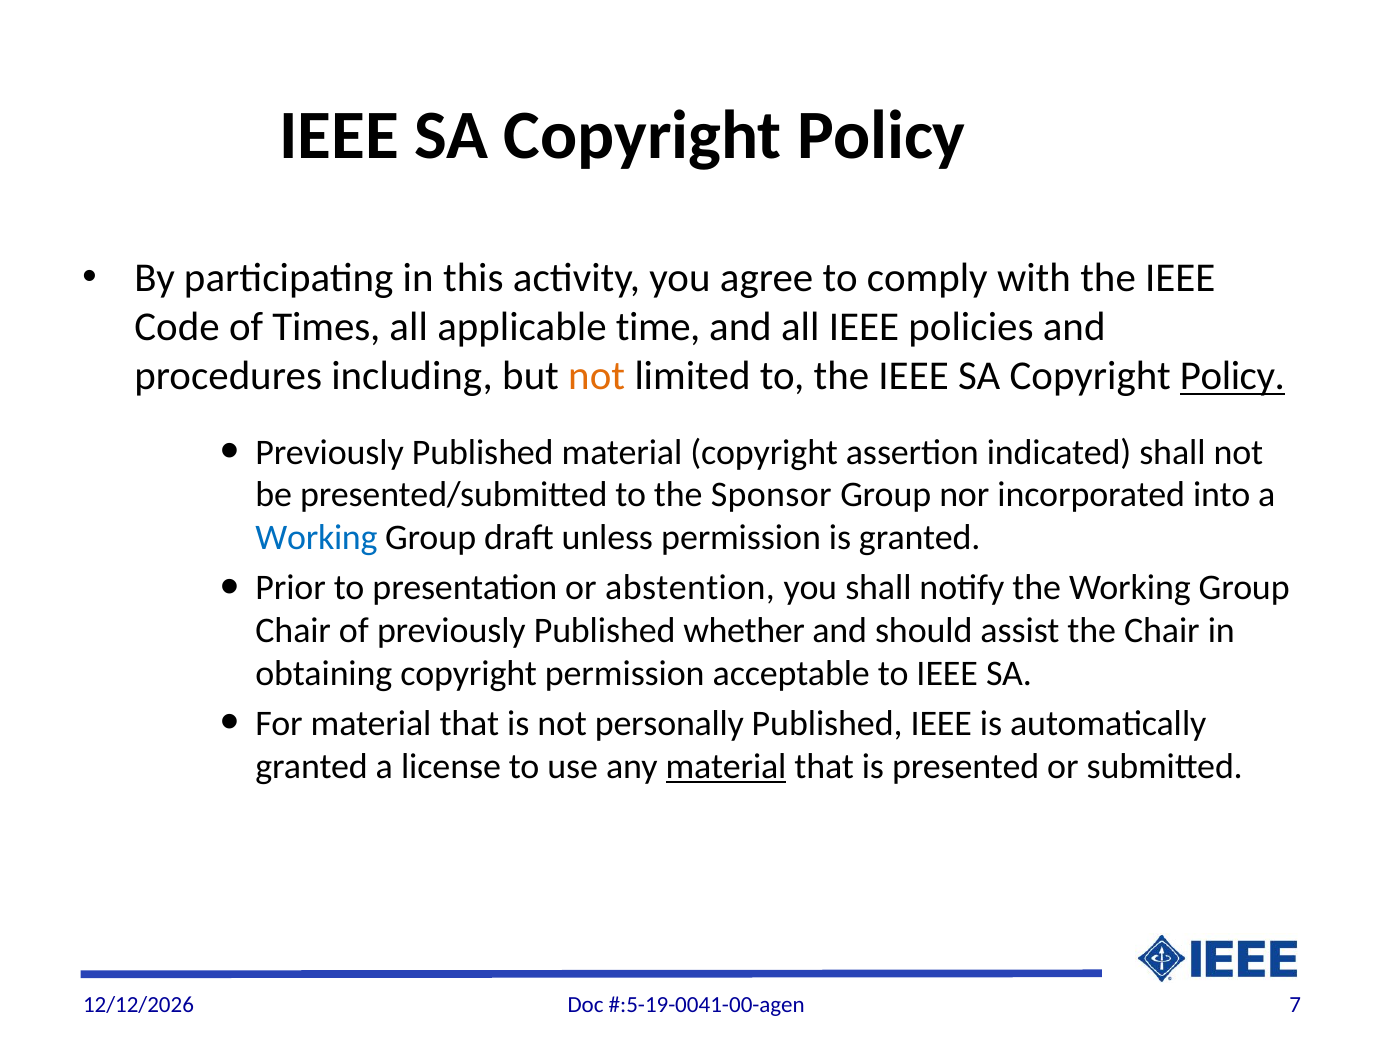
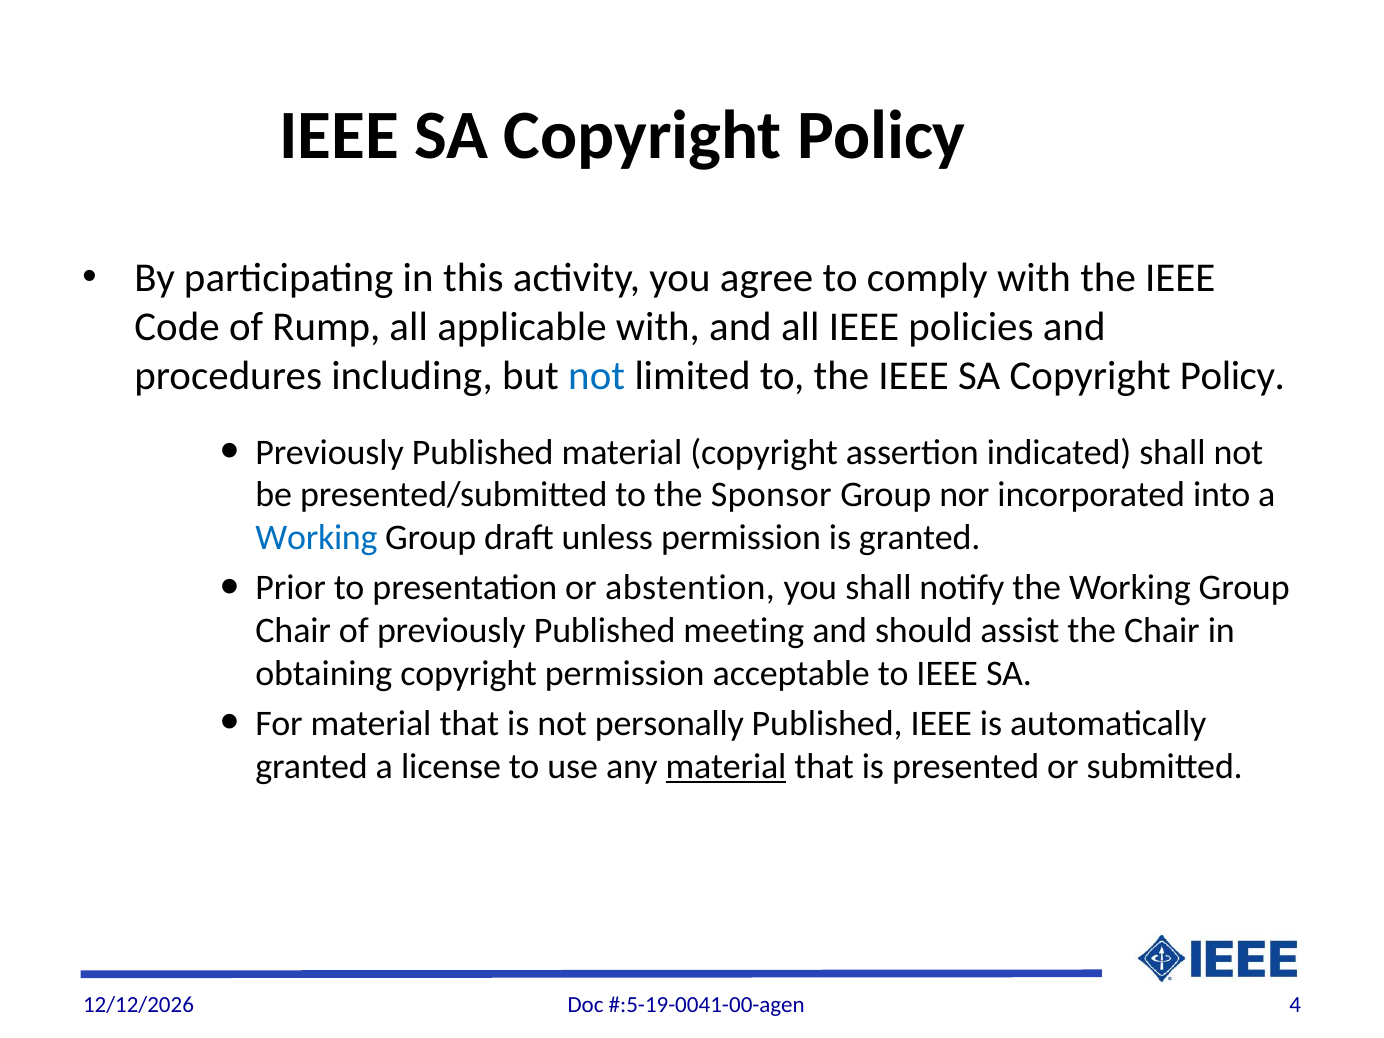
Times: Times -> Rump (326, 327)
applicable time: time -> with (658, 327)
not colour: orange -> blue (597, 376)
Policy underline: present -> none (1232, 376)
whether: whether -> meeting (744, 631)
7: 7 -> 4 (1295, 1005)
